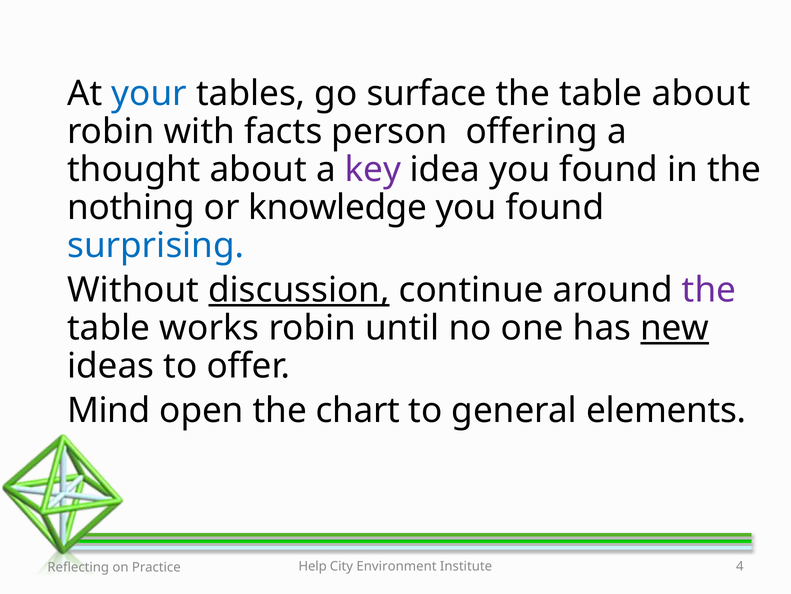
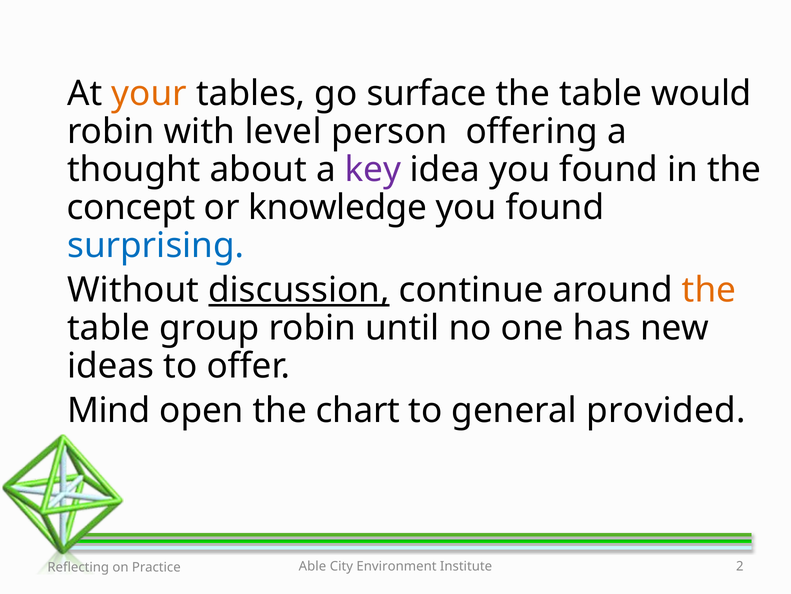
your colour: blue -> orange (149, 93)
table about: about -> would (701, 93)
facts: facts -> level (283, 131)
nothing: nothing -> concept (131, 207)
the colour: purple -> orange (709, 290)
works: works -> group (209, 328)
new underline: present -> none (675, 328)
elements: elements -> provided (666, 410)
Help: Help -> Able (312, 565)
4: 4 -> 2 (740, 565)
